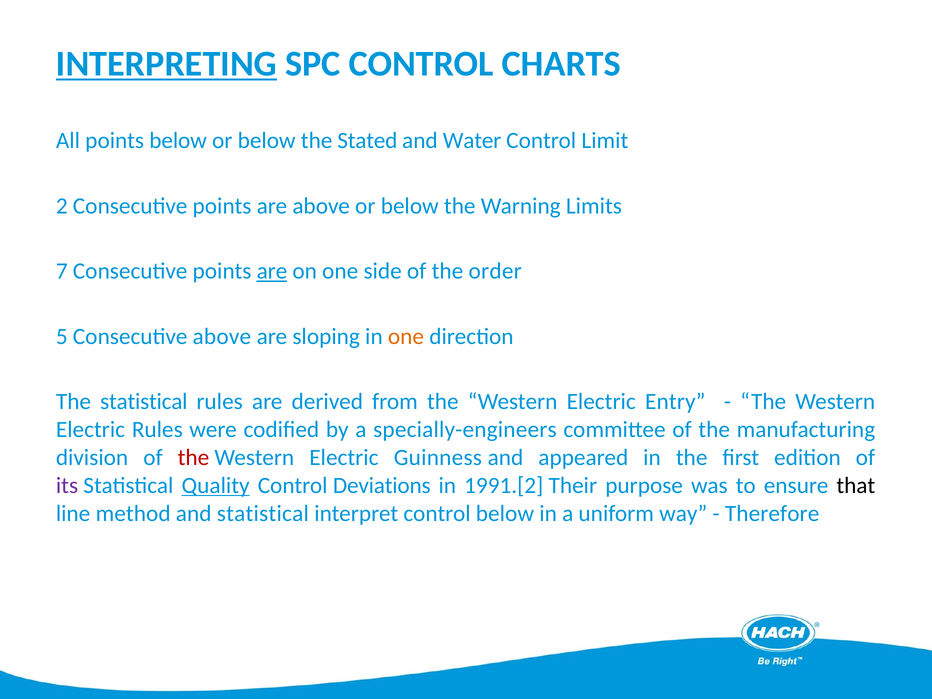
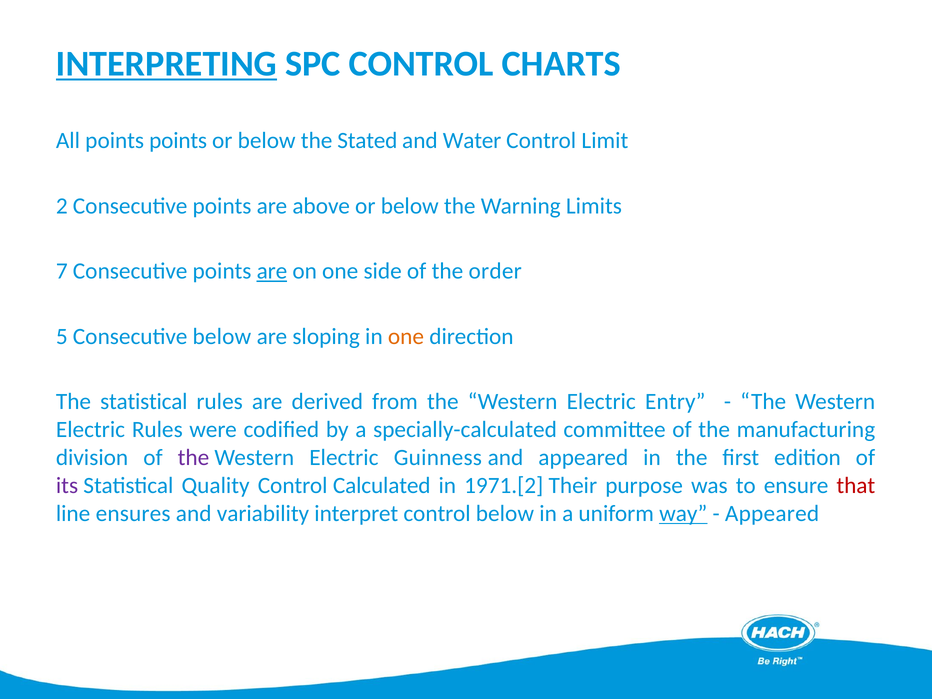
points below: below -> points (178, 141)
Consecutive above: above -> below (222, 336)
specially-engineers: specially-engineers -> specially-calculated (465, 430)
the colour: red -> purple (193, 458)
Quality underline: present -> none (216, 486)
Deviations: Deviations -> Calculated (382, 486)
1991.[2: 1991.[2 -> 1971.[2 (504, 486)
that colour: black -> red (856, 486)
method: method -> ensures (133, 513)
and statistical: statistical -> variability (263, 513)
way underline: none -> present (683, 513)
Therefore: Therefore -> Appeared (772, 513)
